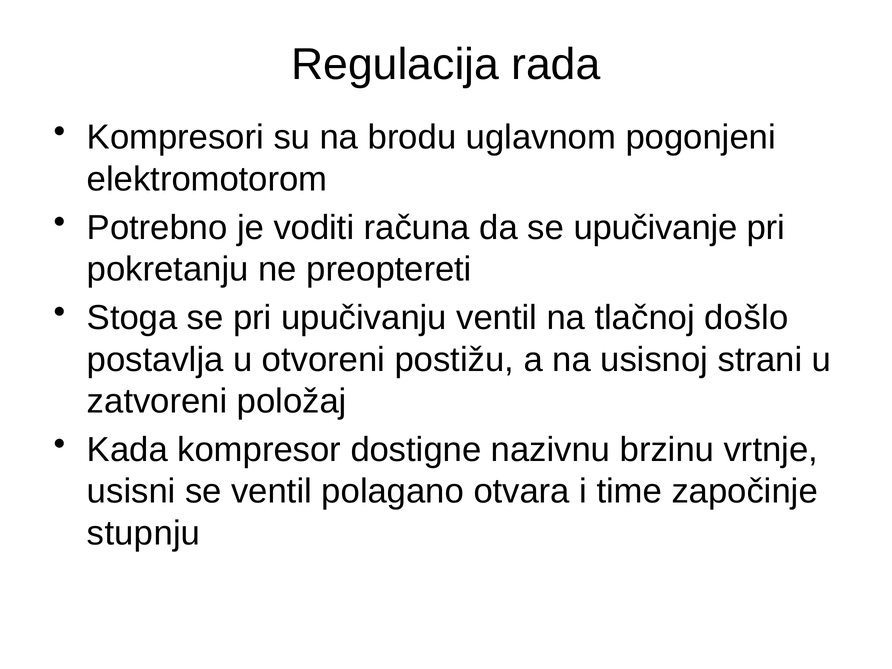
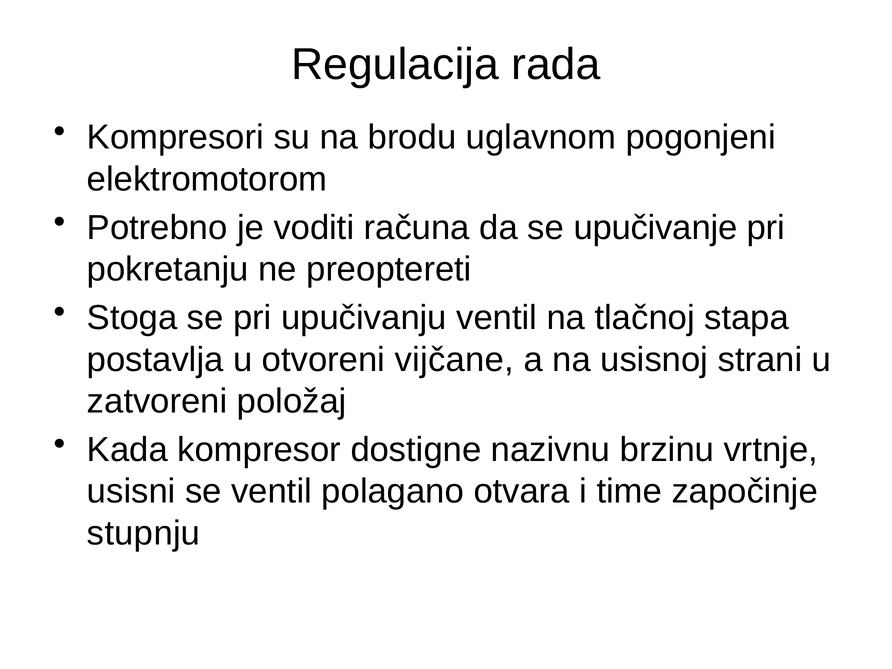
došlo: došlo -> stapa (747, 318)
postižu: postižu -> vijčane (454, 360)
